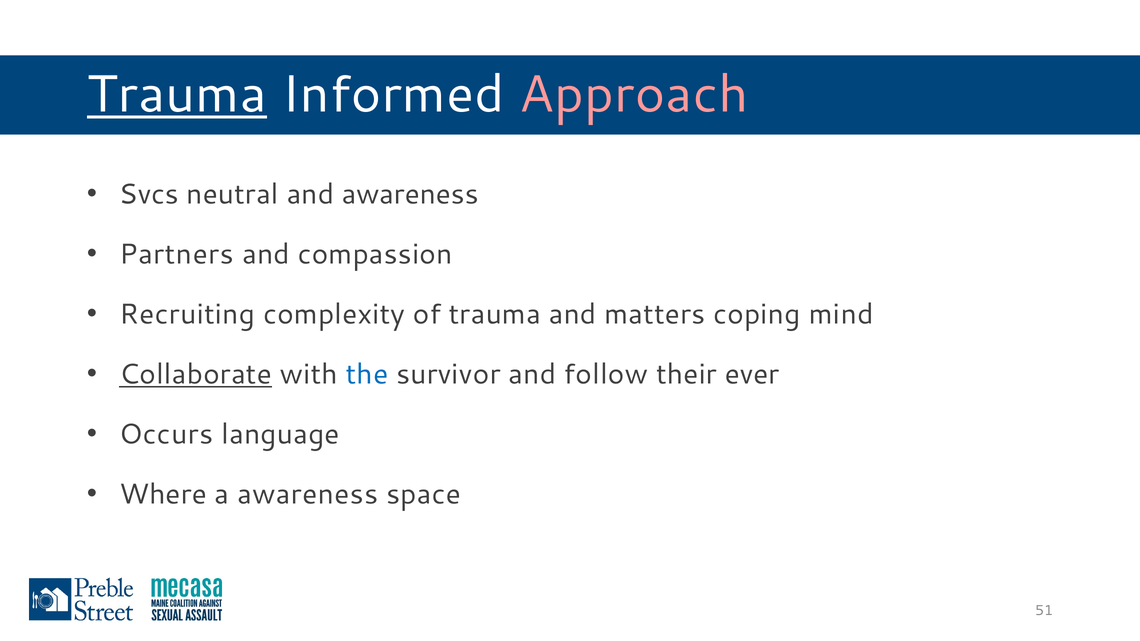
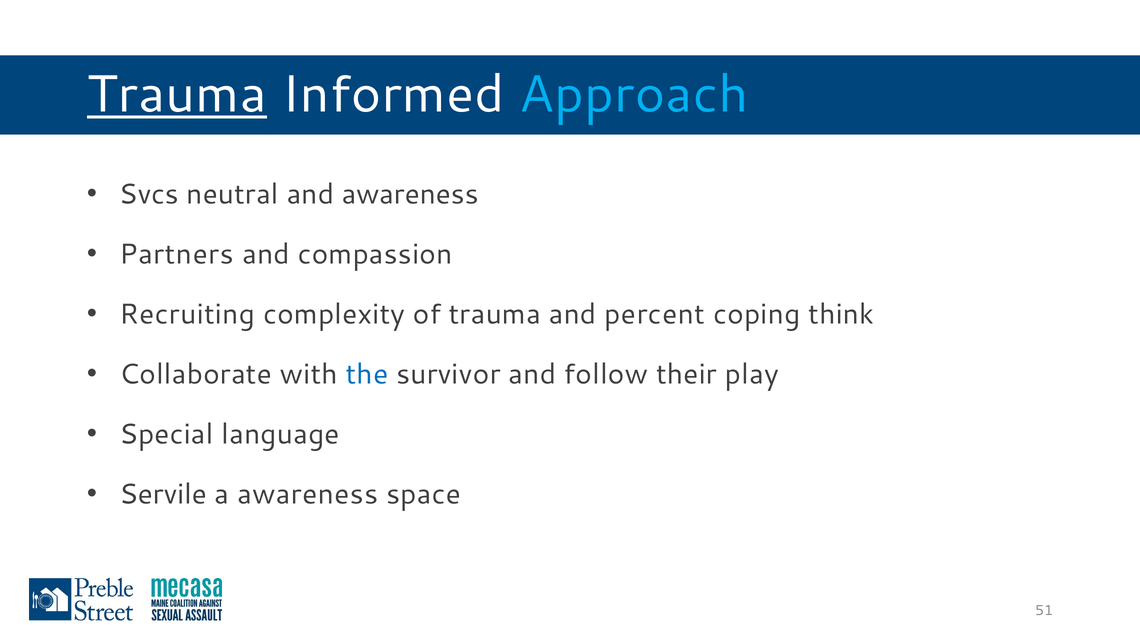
Approach colour: pink -> light blue (634, 95)
matters: matters -> percent (655, 315)
mind: mind -> think (841, 315)
Collaborate underline: present -> none (196, 375)
ever: ever -> play (752, 375)
Occurs: Occurs -> Special (166, 435)
Where: Where -> Servile (163, 495)
